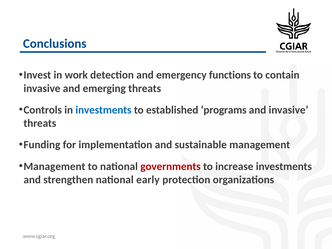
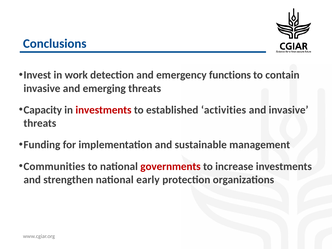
Controls: Controls -> Capacity (43, 110)
investments colour: blue -> red (103, 110)
programs: programs -> activities (224, 110)
Management: Management -> Communities (54, 166)
